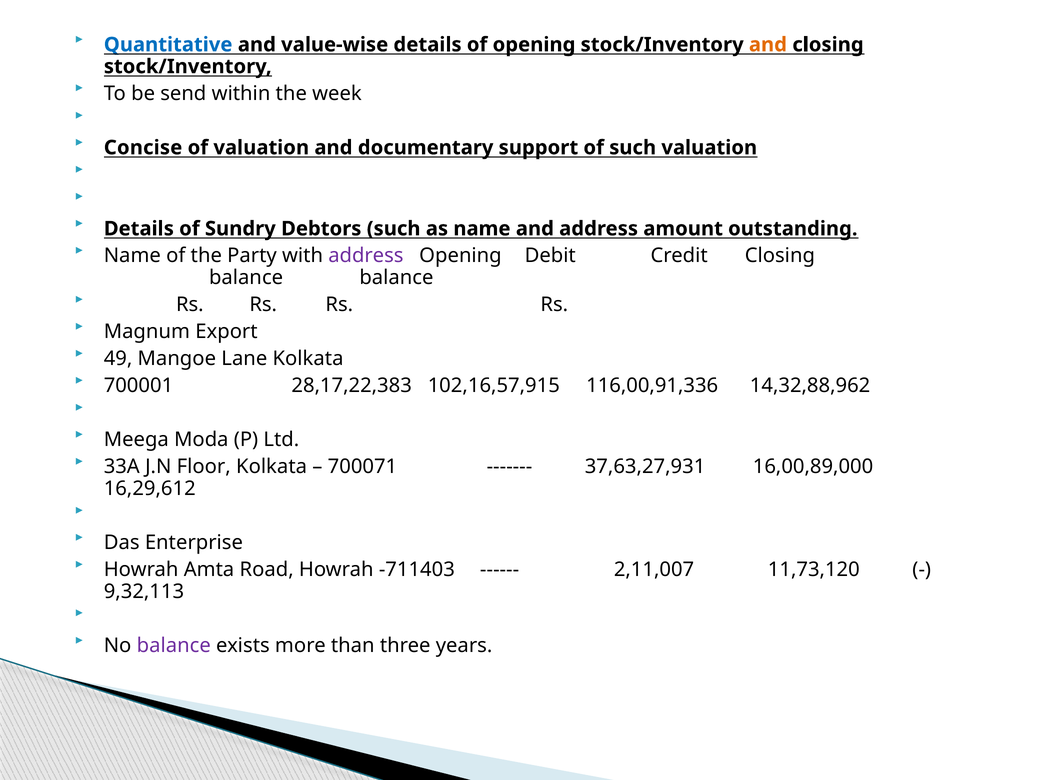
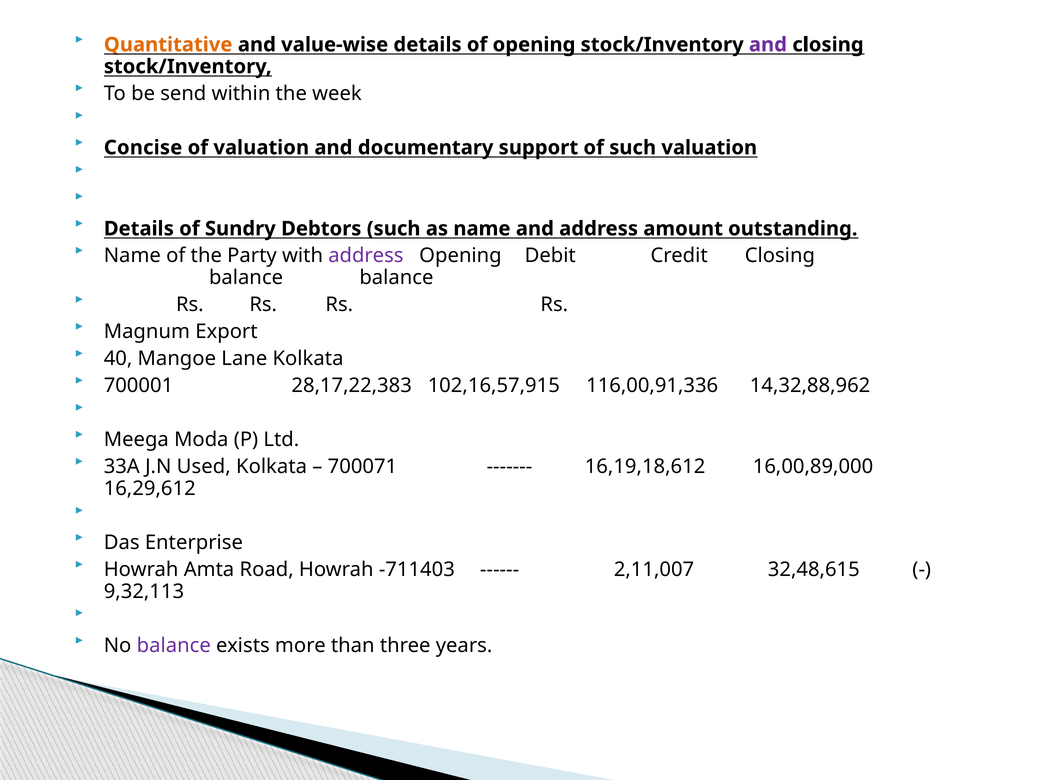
Quantitative colour: blue -> orange (168, 45)
and colour: orange -> purple (768, 45)
49: 49 -> 40 (118, 359)
Floor: Floor -> Used (204, 467)
37,63,27,931: 37,63,27,931 -> 16,19,18,612 (645, 467)
11,73,120: 11,73,120 -> 32,48,615 (814, 570)
